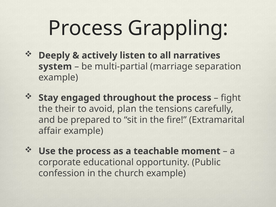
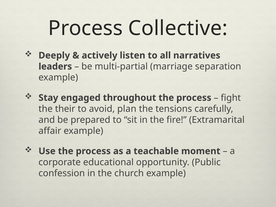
Grappling: Grappling -> Collective (178, 28)
system: system -> leaders (55, 66)
